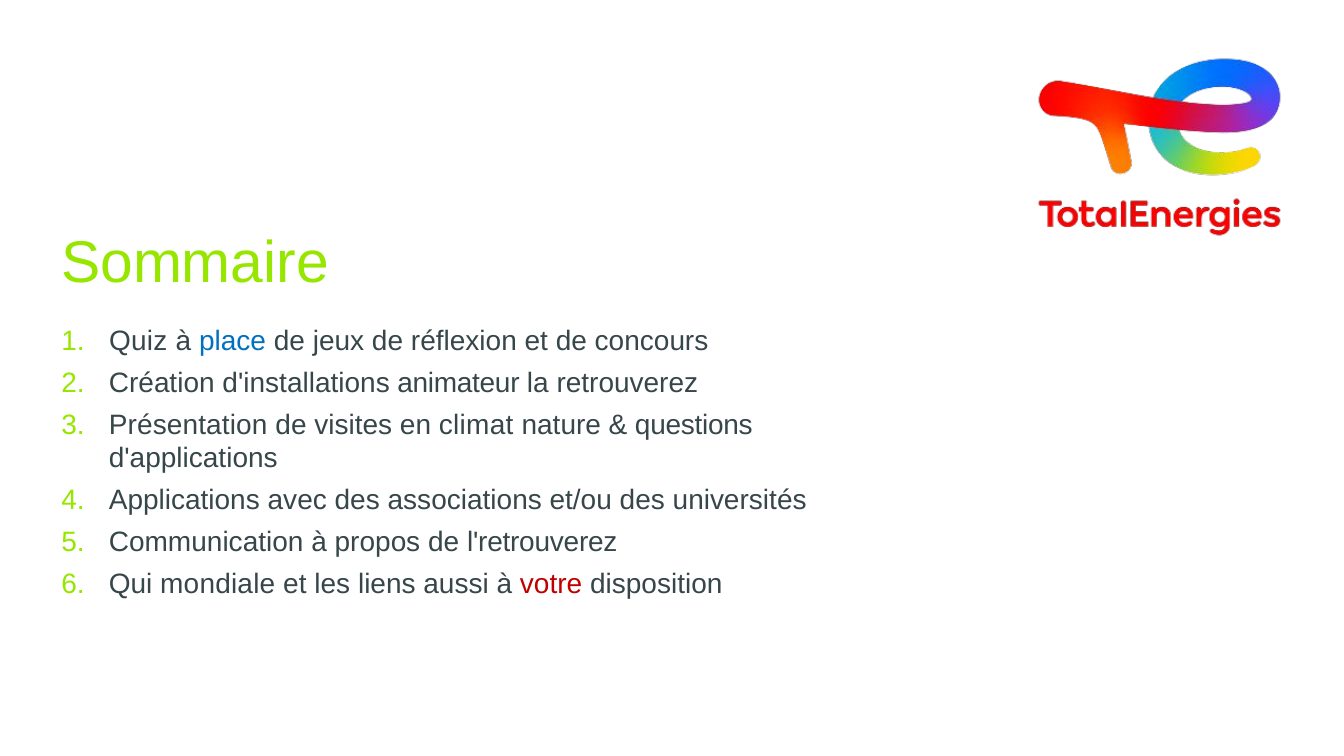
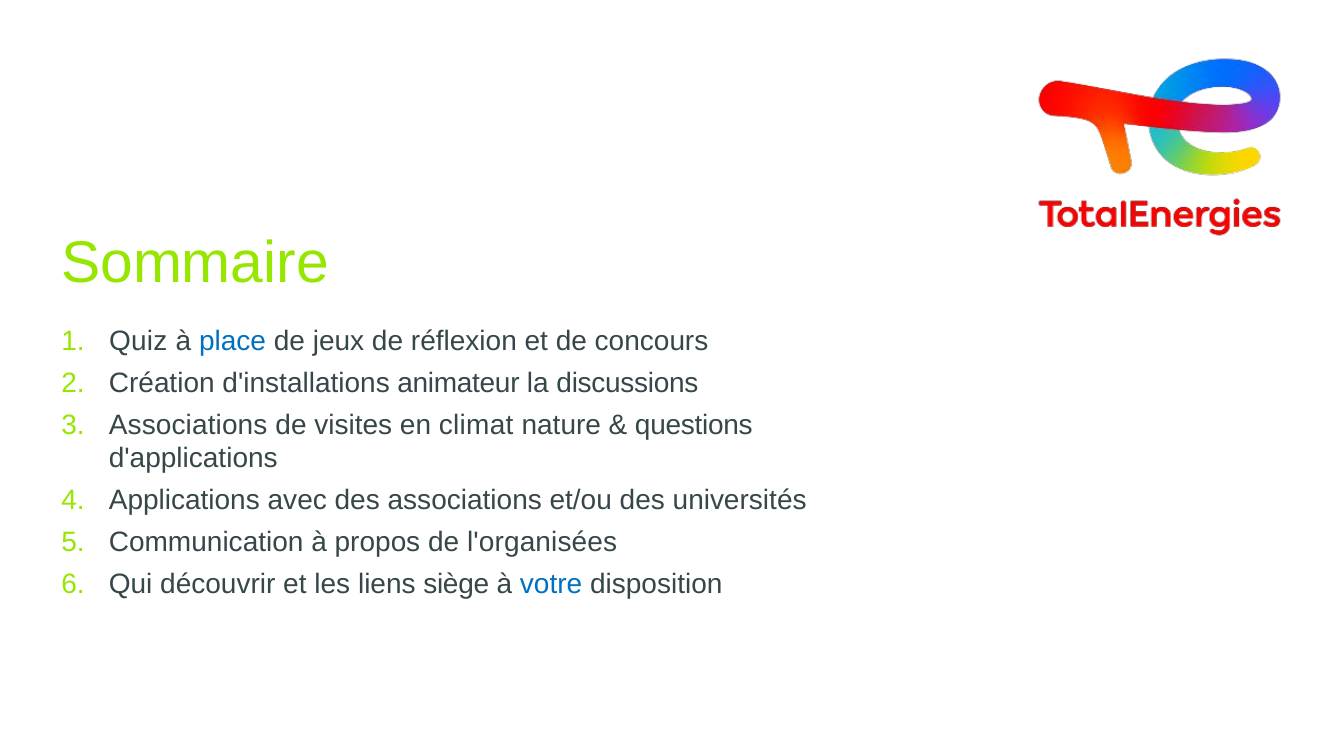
retrouverez: retrouverez -> discussions (627, 383)
Présentation: Présentation -> Associations (188, 425)
l'retrouverez: l'retrouverez -> l'organisées (542, 543)
mondiale: mondiale -> découvrir (218, 585)
aussi: aussi -> siège (456, 585)
votre colour: red -> blue (551, 585)
